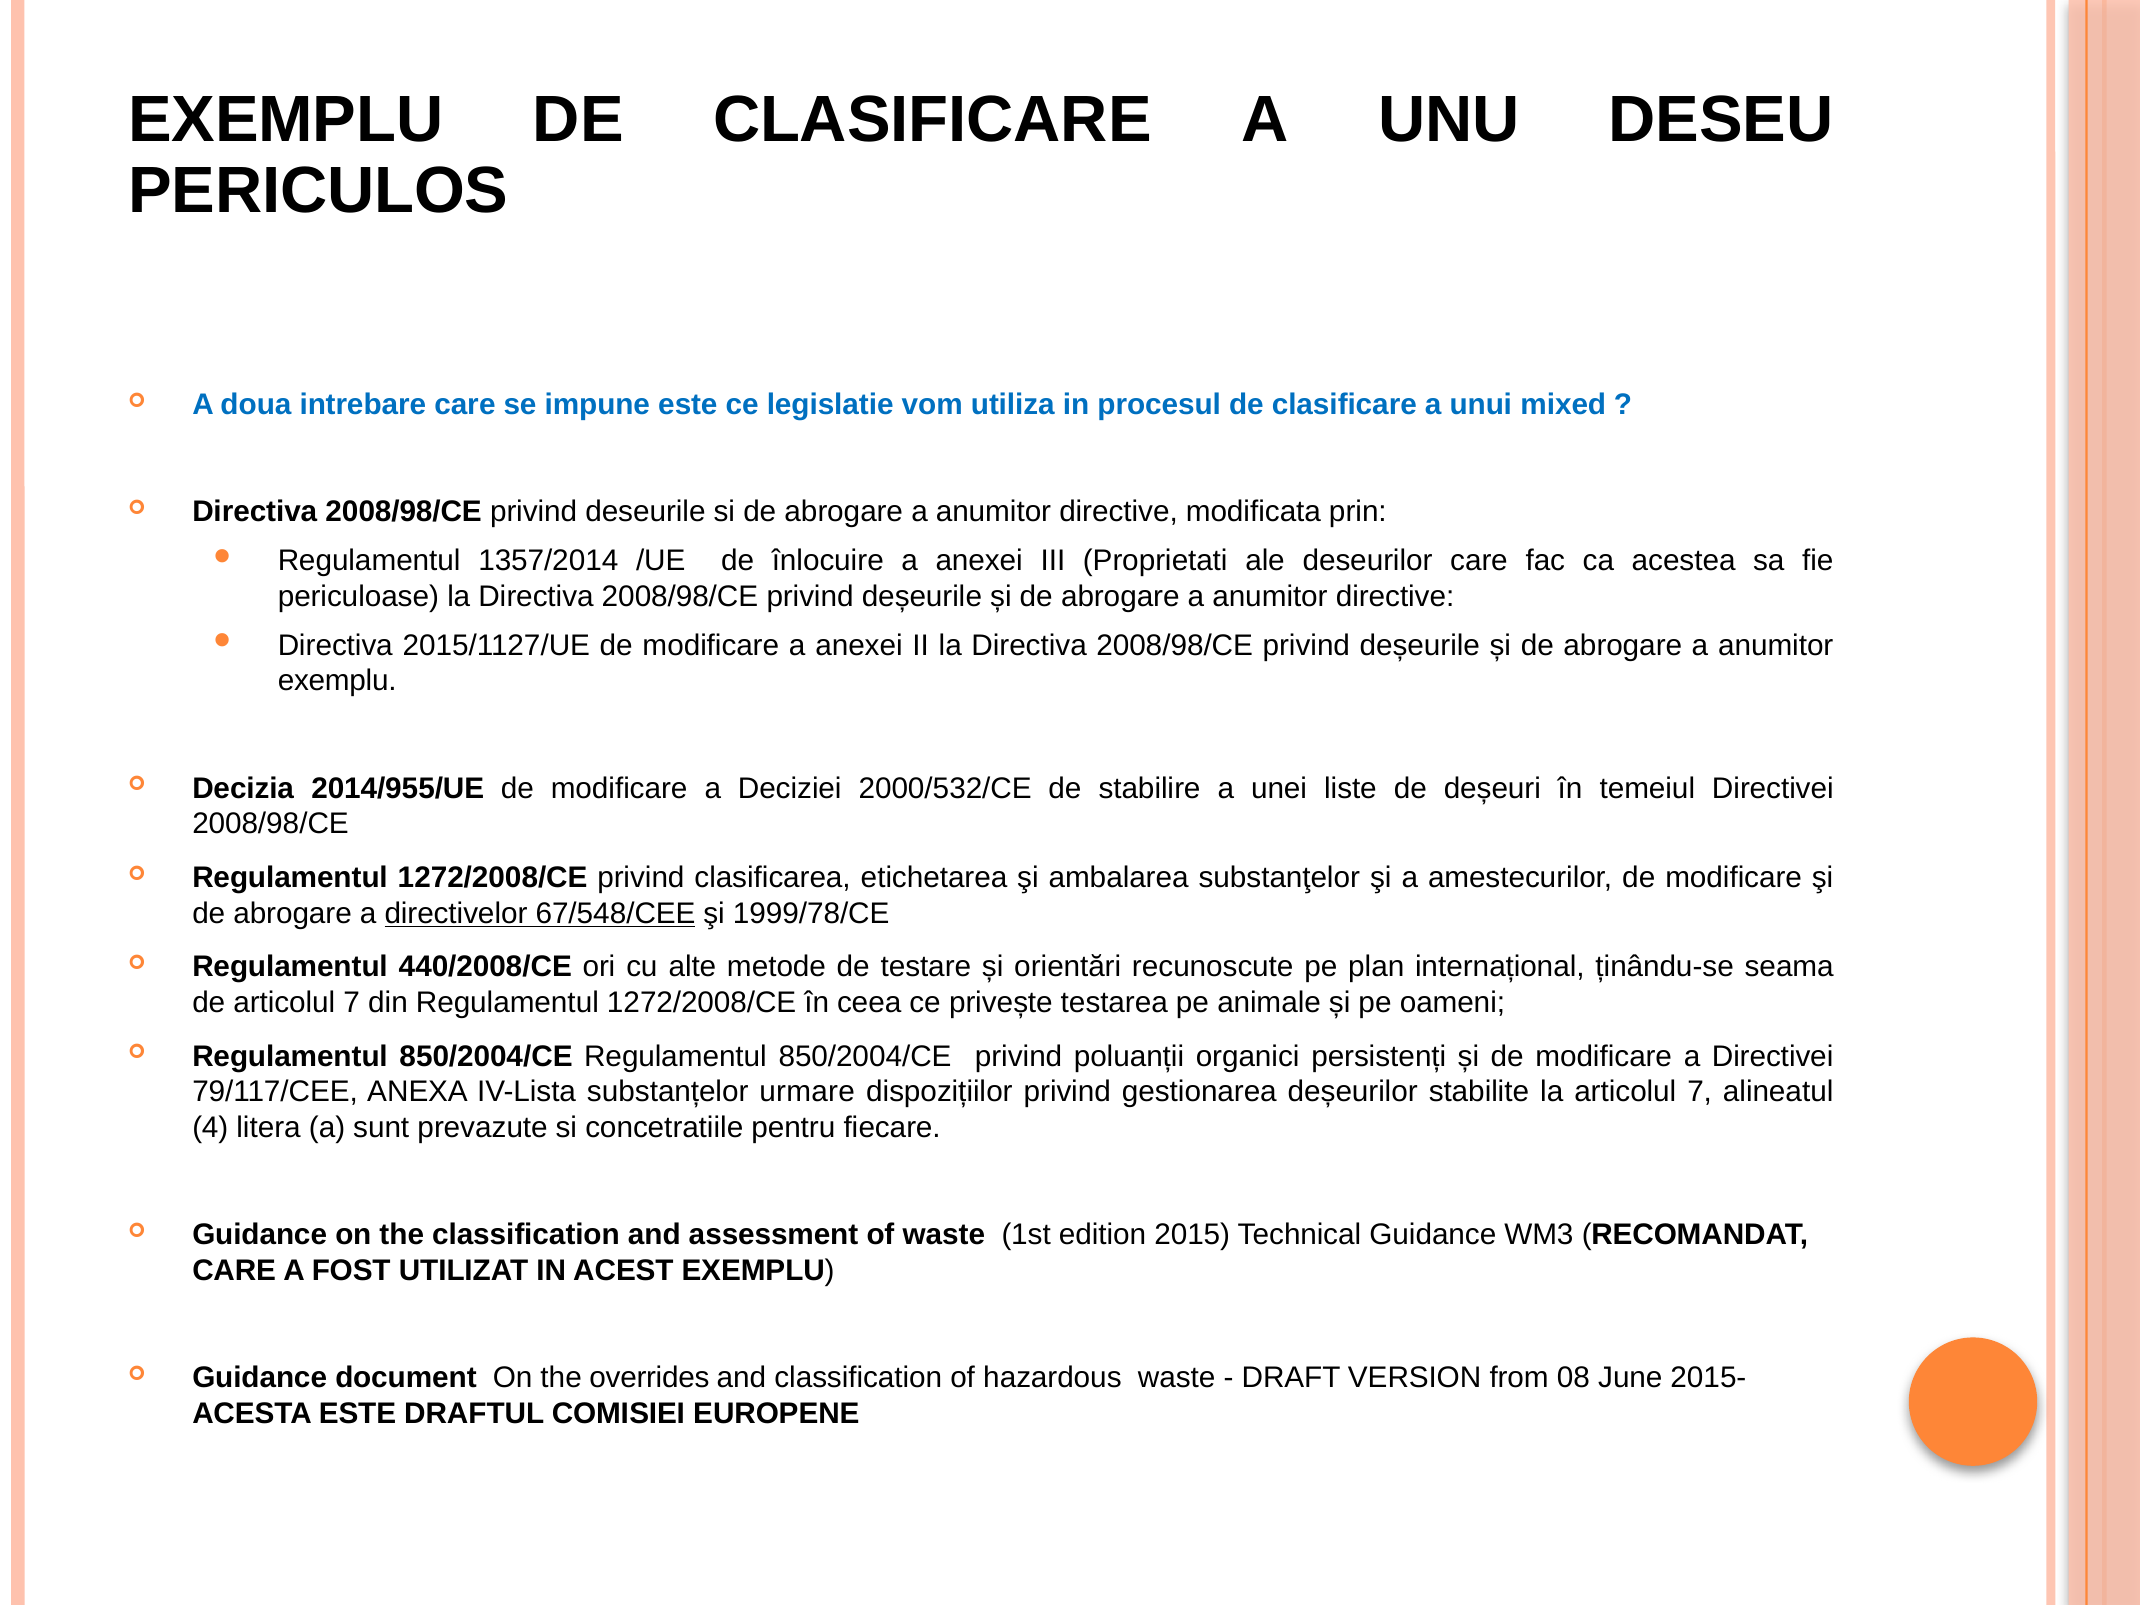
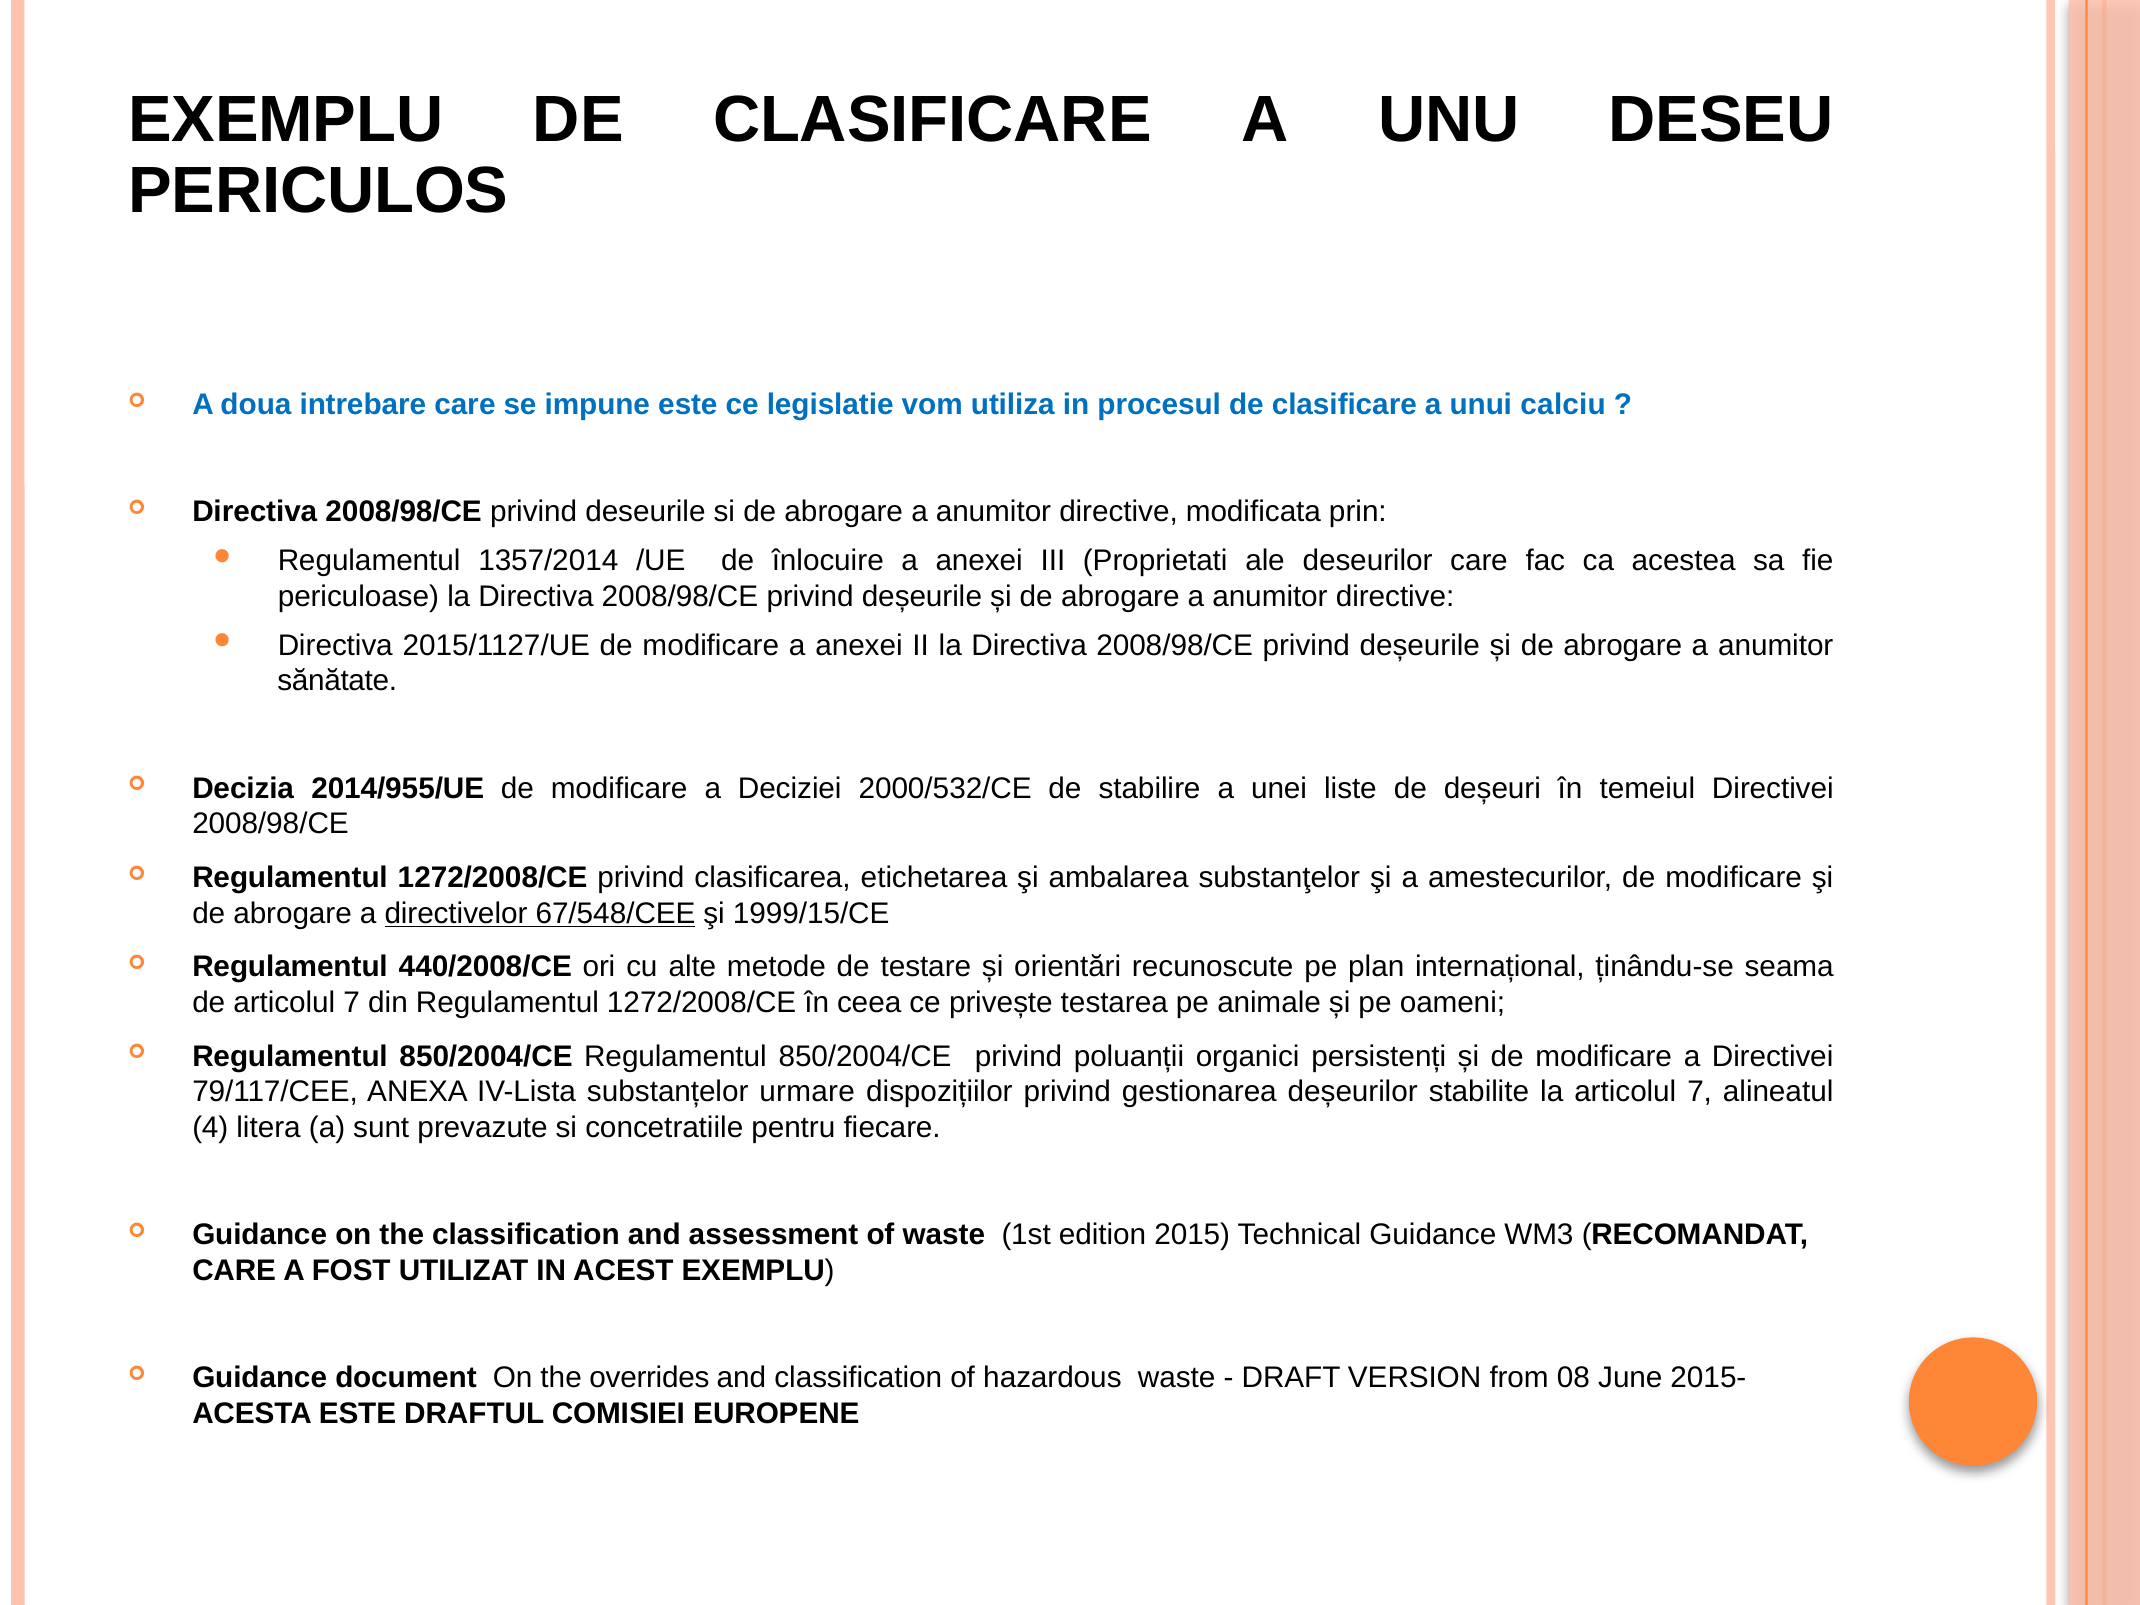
mixed: mixed -> calciu (1563, 405)
exemplu: exemplu -> sănătate (337, 681)
1999/78/CE: 1999/78/CE -> 1999/15/CE (811, 913)
